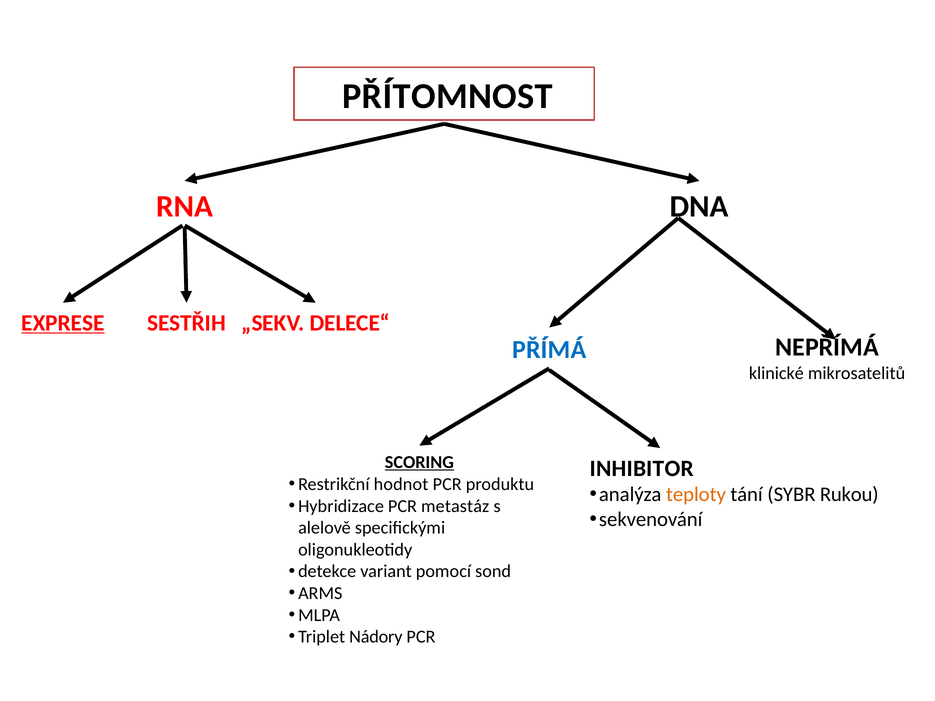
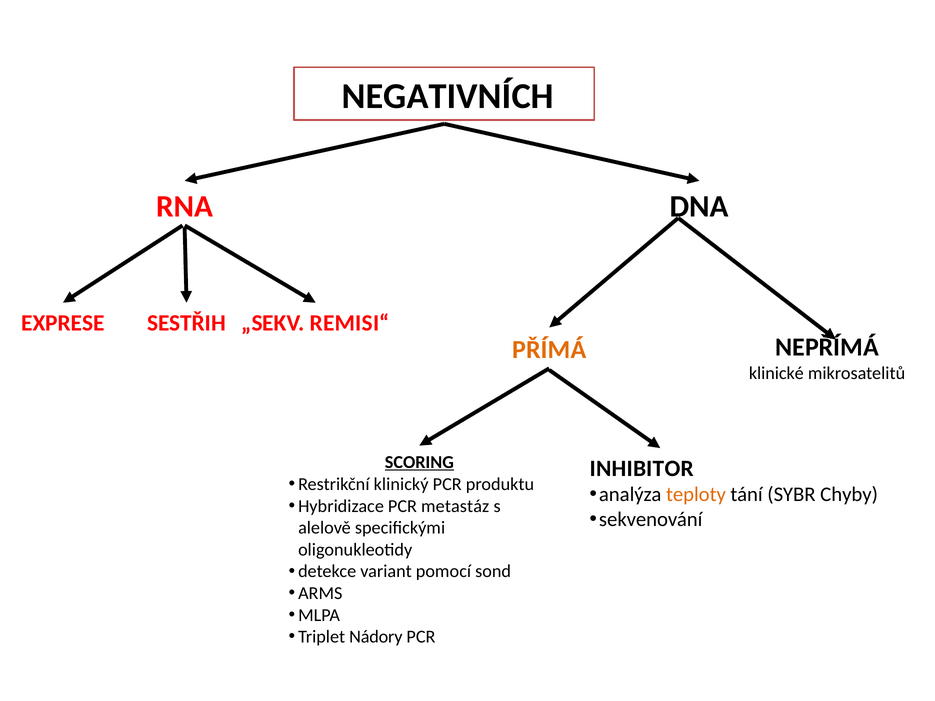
PŘÍTOMNOST: PŘÍTOMNOST -> NEGATIVNÍCH (448, 96)
EXPRESE underline: present -> none (63, 323)
DELECE“: DELECE“ -> REMISI“ (350, 323)
PŘÍMÁ colour: blue -> orange (549, 350)
hodnot: hodnot -> klinický (401, 484)
Rukou: Rukou -> Chyby (849, 495)
